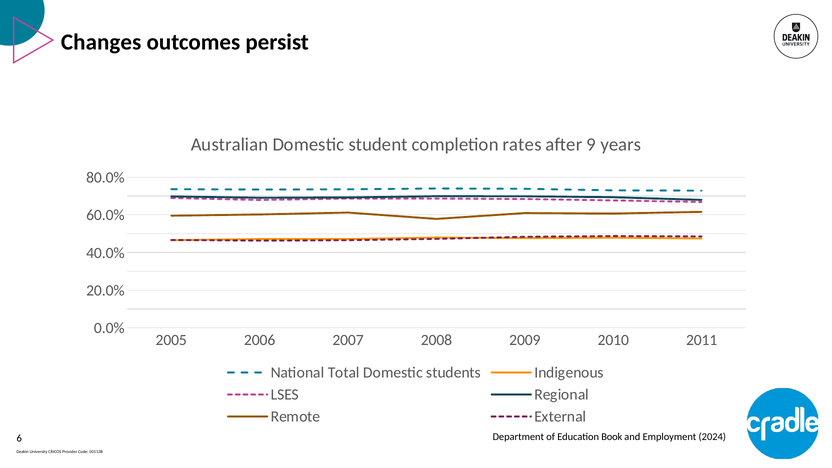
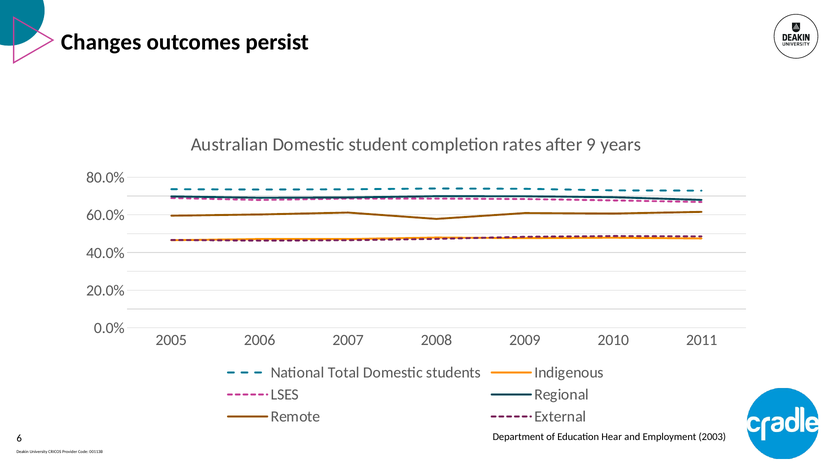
Book: Book -> Hear (612, 437)
2024: 2024 -> 2003 (712, 437)
